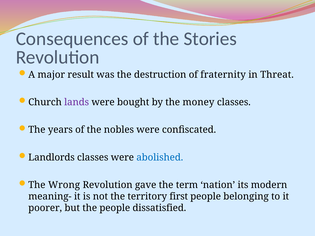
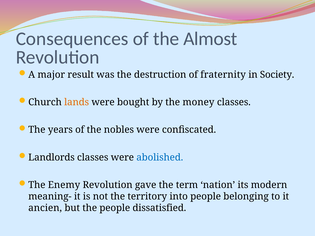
Stories: Stories -> Almost (210, 39)
Threat: Threat -> Society (277, 75)
lands colour: purple -> orange (77, 102)
Wrong: Wrong -> Enemy (64, 185)
first: first -> into (179, 197)
poorer: poorer -> ancien (45, 208)
